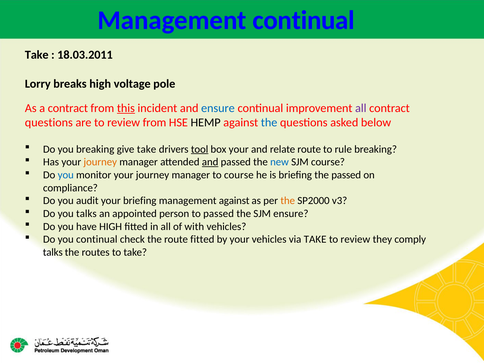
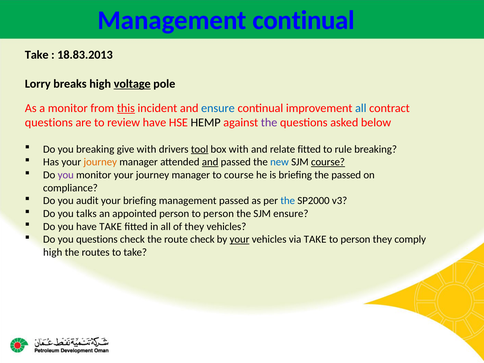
18.03.2011: 18.03.2011 -> 18.83.2013 (85, 55)
voltage underline: none -> present (132, 84)
a contract: contract -> monitor (68, 108)
all colour: purple -> blue (361, 108)
review from: from -> have (154, 123)
the colour: blue -> purple (269, 123)
give take: take -> with (147, 149)
box your: your -> with (239, 149)
relate route: route -> fitted (309, 149)
course underline: none -> present (328, 162)
you colour: blue -> purple (66, 175)
management against: against -> passed (234, 201)
the colour: orange -> blue (288, 201)
person to passed: passed -> person (219, 214)
have HIGH: HIGH -> TAKE (111, 227)
of with: with -> they (194, 227)
you continual: continual -> questions (97, 239)
route fitted: fitted -> check (202, 239)
your underline: none -> present (240, 239)
review: review -> person (355, 239)
talks: talks -> high (53, 252)
